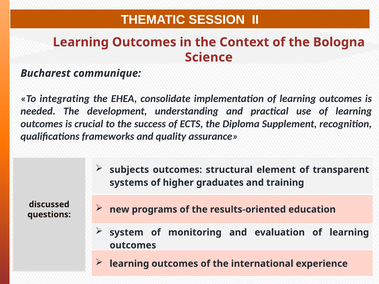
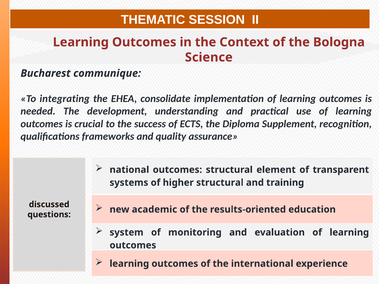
subjects: subjects -> national (129, 170)
higher graduates: graduates -> structural (220, 183)
programs: programs -> academic (154, 210)
